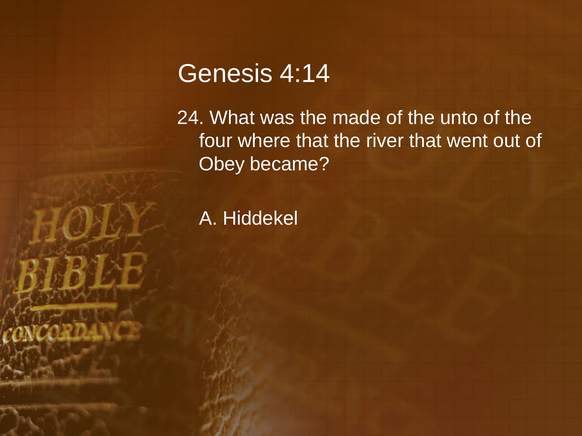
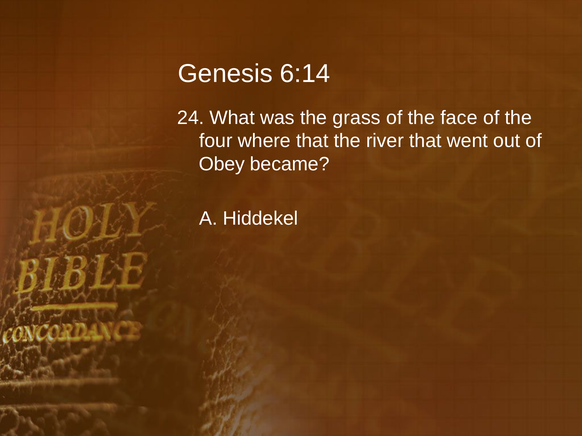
4:14: 4:14 -> 6:14 (305, 74)
made: made -> grass (357, 118)
unto: unto -> face (459, 118)
